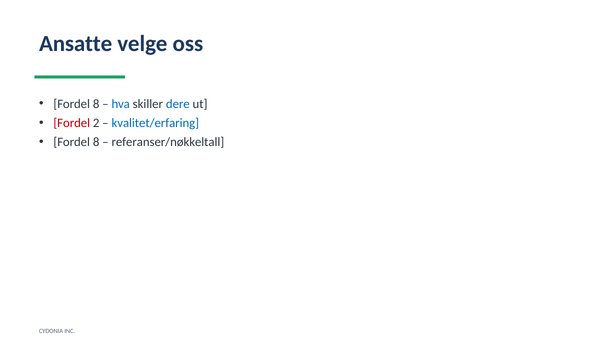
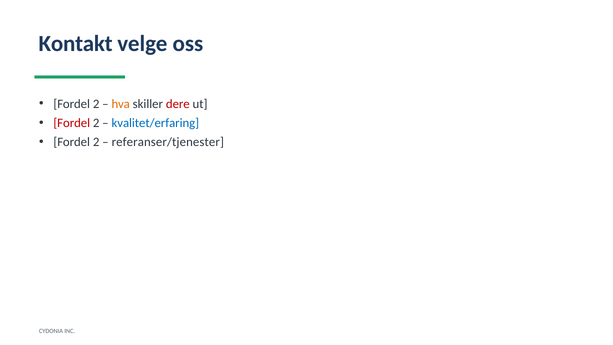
Ansatte: Ansatte -> Kontakt (76, 44)
8: 8 -> 2 (96, 104)
hva colour: blue -> orange (121, 104)
dere colour: blue -> red (178, 104)
8: 8 -> 2 (96, 142)
referanser/nøkkeltall: referanser/nøkkeltall -> referanser/tjenester (168, 142)
